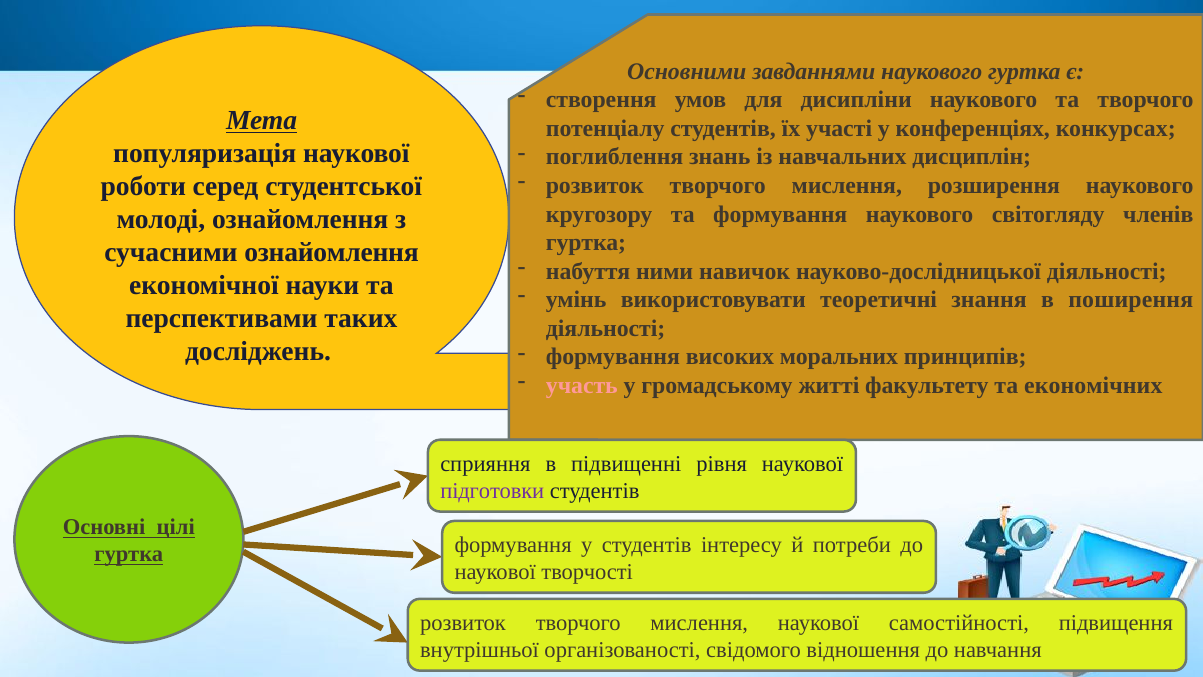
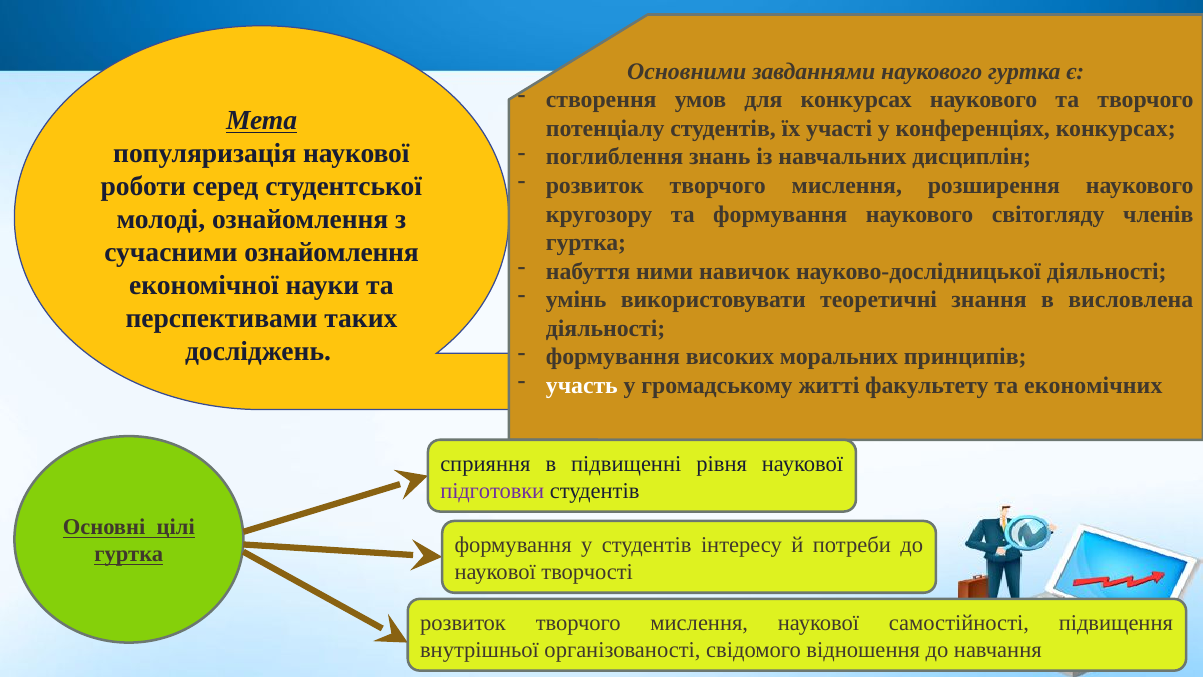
для дисипліни: дисипліни -> конкурсах (856, 100)
поширення: поширення -> висловлена (1131, 300)
участь colour: pink -> white (582, 385)
